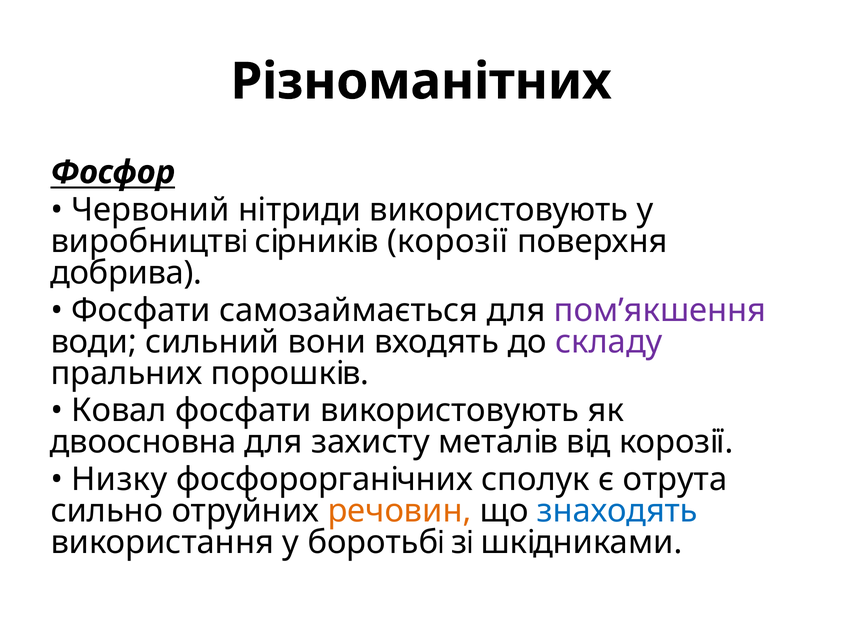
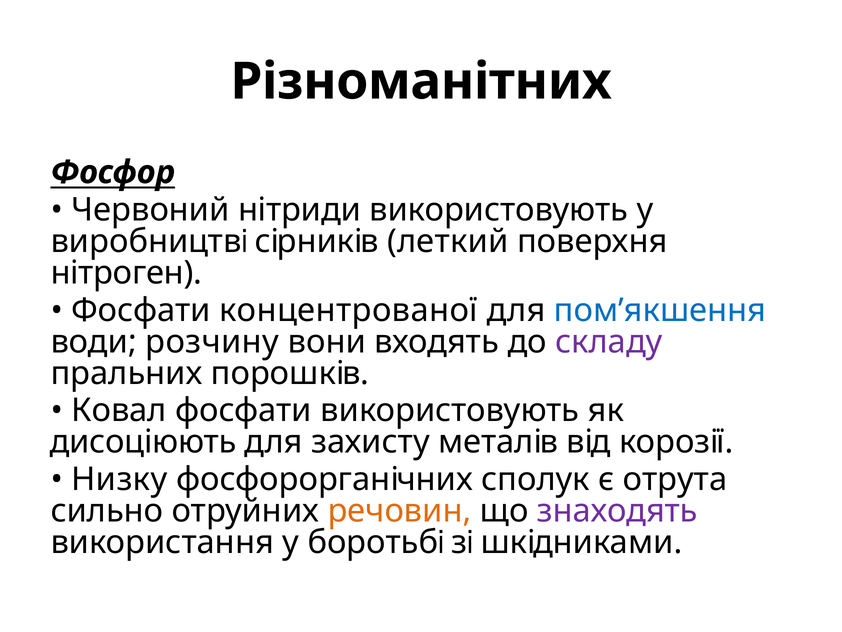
сiрникiв корозiї: корозiї -> леткий (448, 241)
добрива: добрива -> нітроген (126, 273)
самозаймається: самозаймається -> концентрованої (348, 310)
пом’якшення colour: purple -> blue (660, 310)
сильний: сильний -> розчину (212, 341)
двоосновна: двоосновна -> дисоціюють (143, 442)
знаходять colour: blue -> purple (617, 511)
